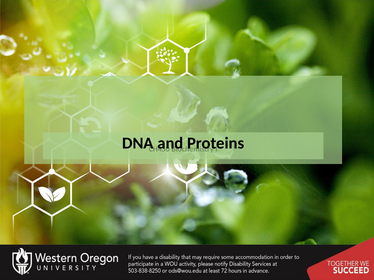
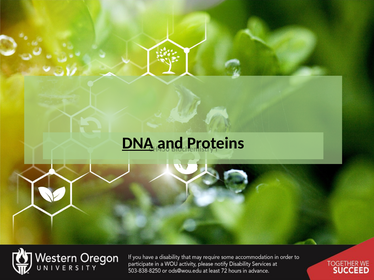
DNA underline: none -> present (138, 143)
